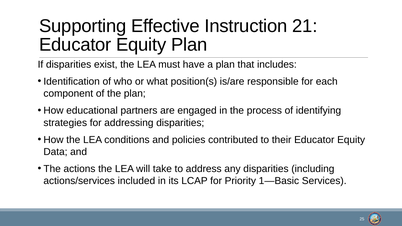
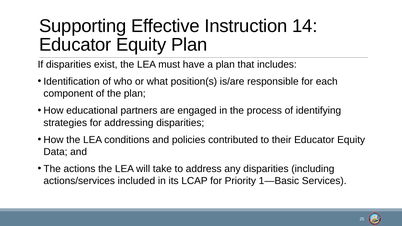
21: 21 -> 14 (305, 26)
